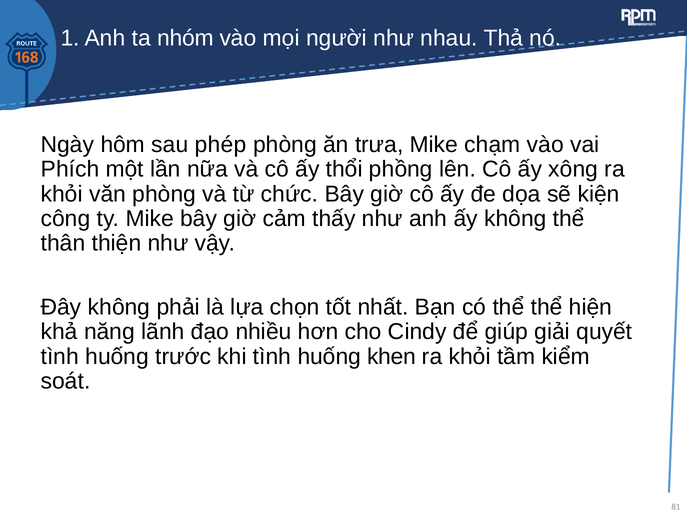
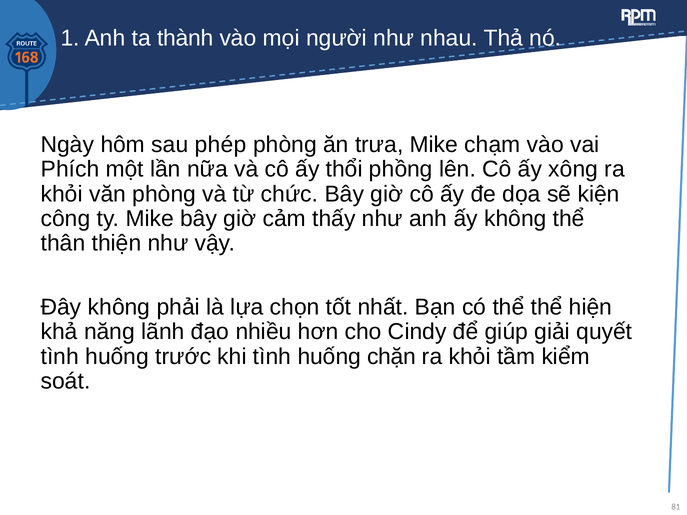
nhóm: nhóm -> thành (185, 38)
khen: khen -> chặn (392, 357)
